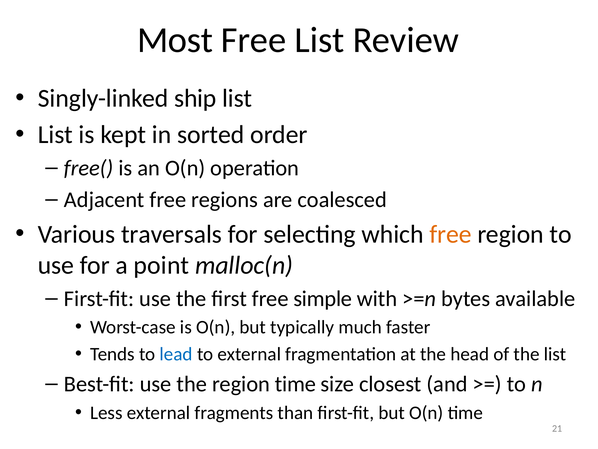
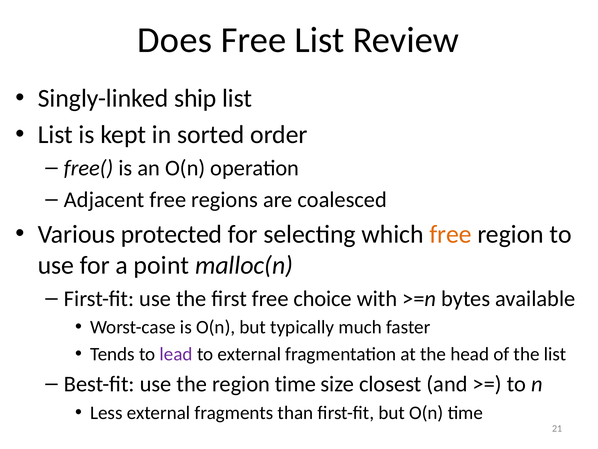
Most: Most -> Does (175, 40)
traversals: traversals -> protected (172, 234)
simple: simple -> choice (323, 298)
lead colour: blue -> purple (176, 354)
